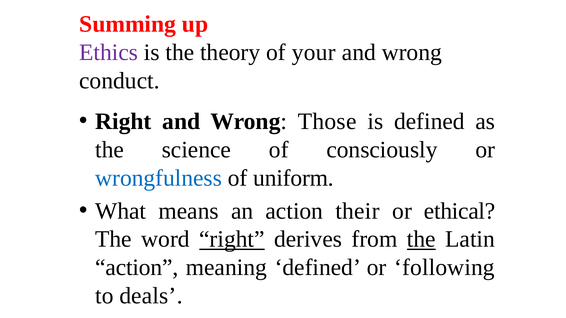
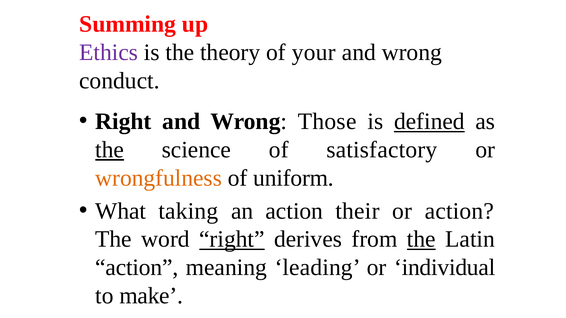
defined underline: none -> present (429, 122)
the underline: none -> present (110, 150)
consciously: consciously -> satisfactory (382, 150)
wrongfulness colour: blue -> orange (159, 178)
means: means -> taking (188, 211)
or ethical: ethical -> action (459, 211)
meaning defined: defined -> leading (318, 268)
following: following -> individual (445, 268)
deals: deals -> make (151, 296)
